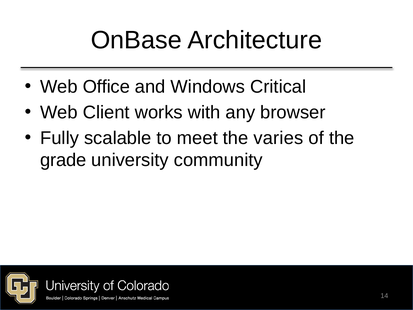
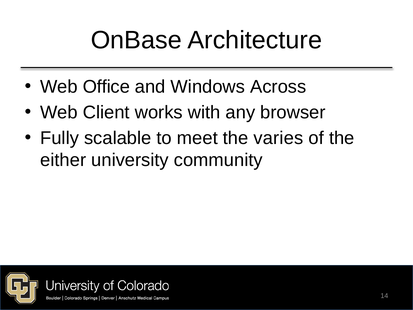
Critical: Critical -> Across (278, 87)
grade: grade -> either (63, 160)
